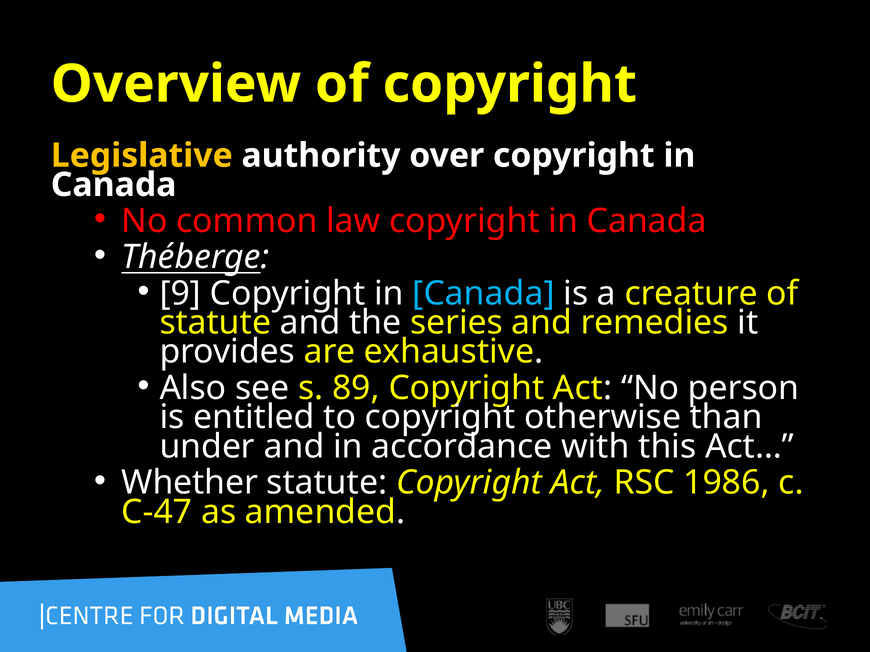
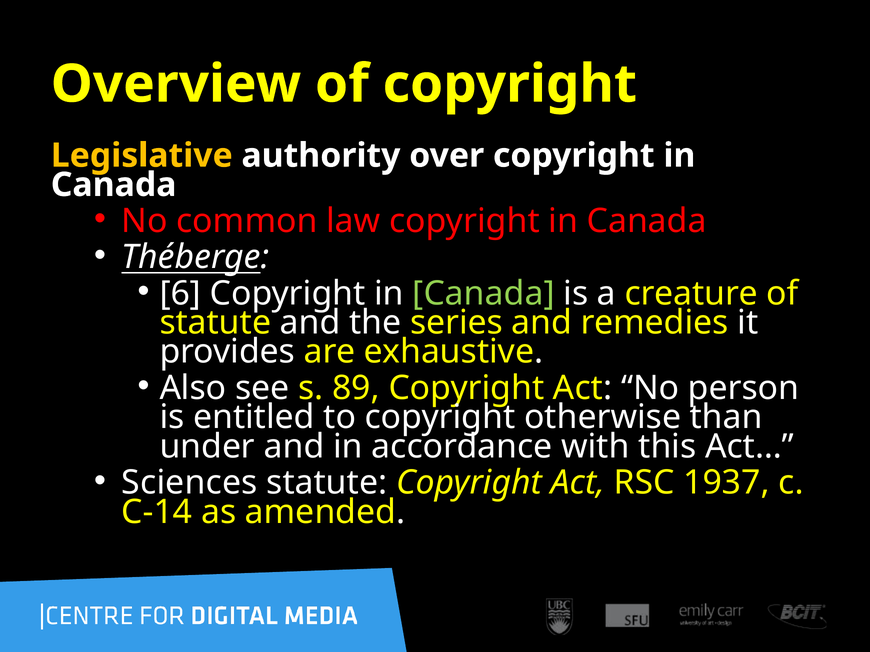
9: 9 -> 6 (180, 294)
Canada colour: light blue -> light green (484, 294)
Whether: Whether -> Sciences (190, 483)
1986: 1986 -> 1937 (727, 483)
C-47: C-47 -> C-14 (157, 512)
